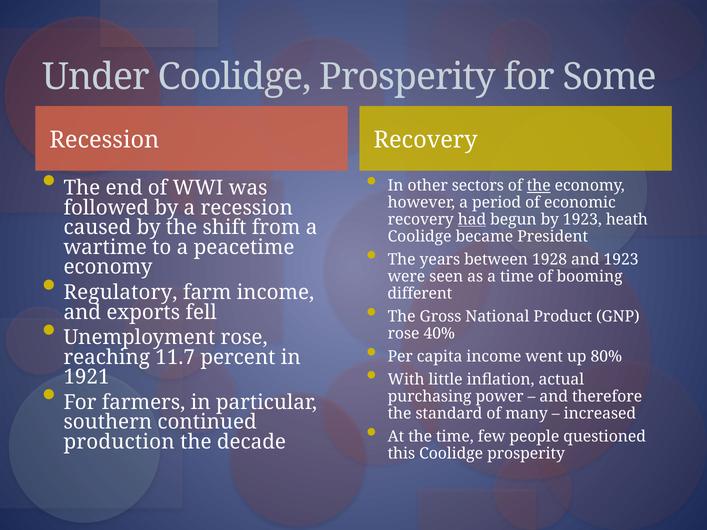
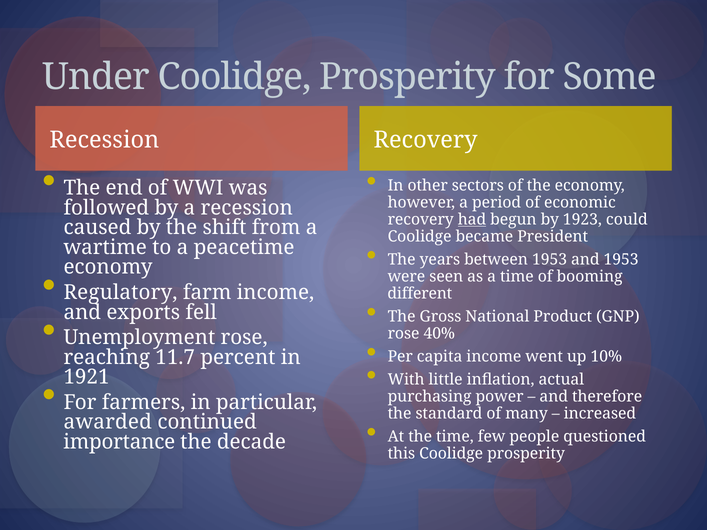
the underline: present -> none (539, 186)
heath: heath -> could (627, 220)
between 1928: 1928 -> 1953 (550, 260)
and 1923: 1923 -> 1953 (621, 260)
80%: 80% -> 10% (606, 357)
southern: southern -> awarded (108, 422)
production: production -> importance (119, 442)
